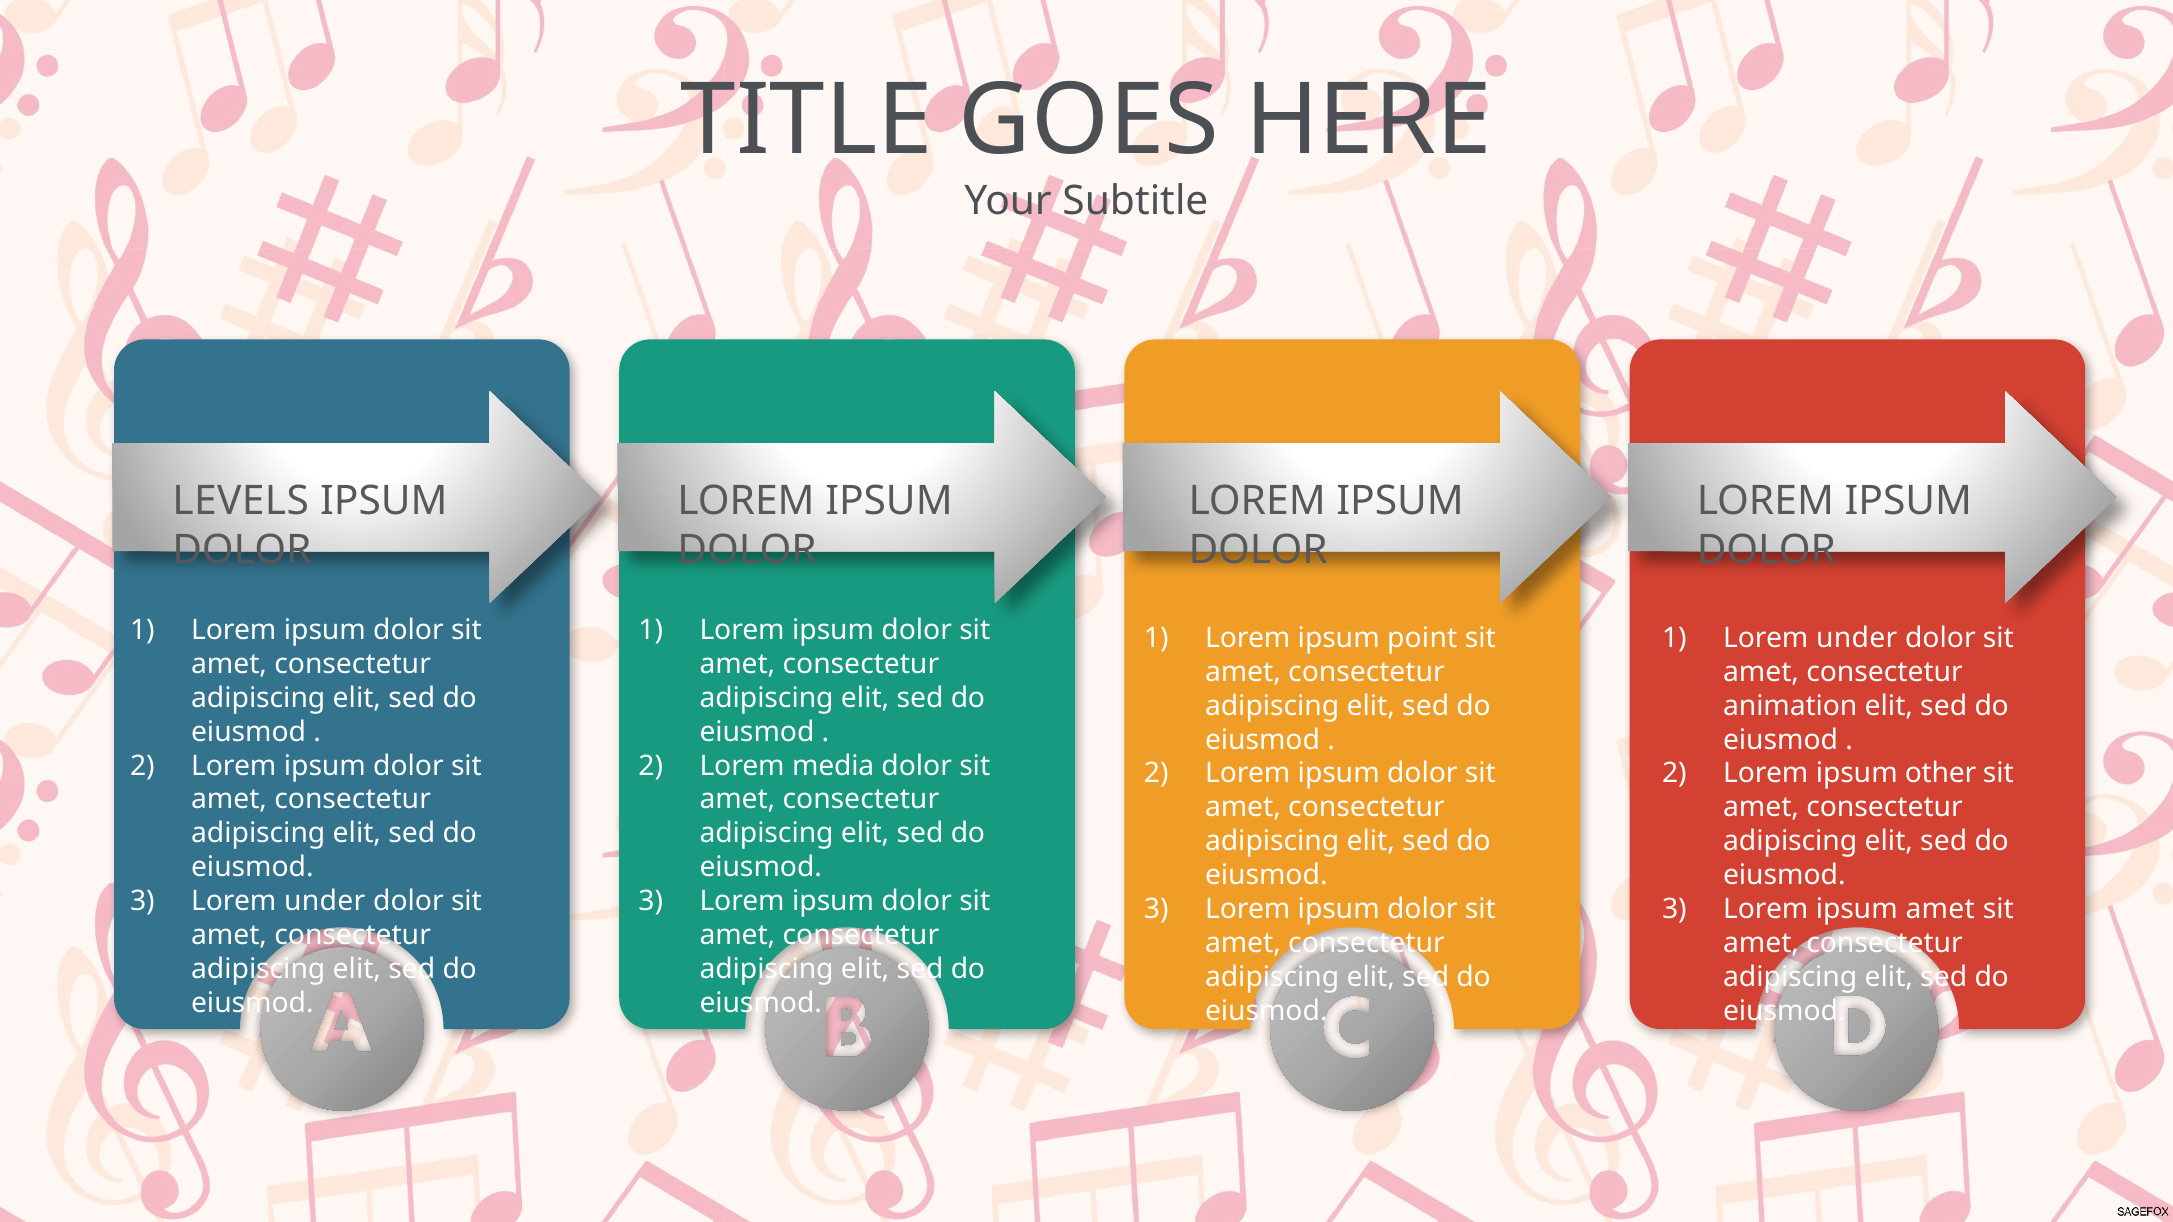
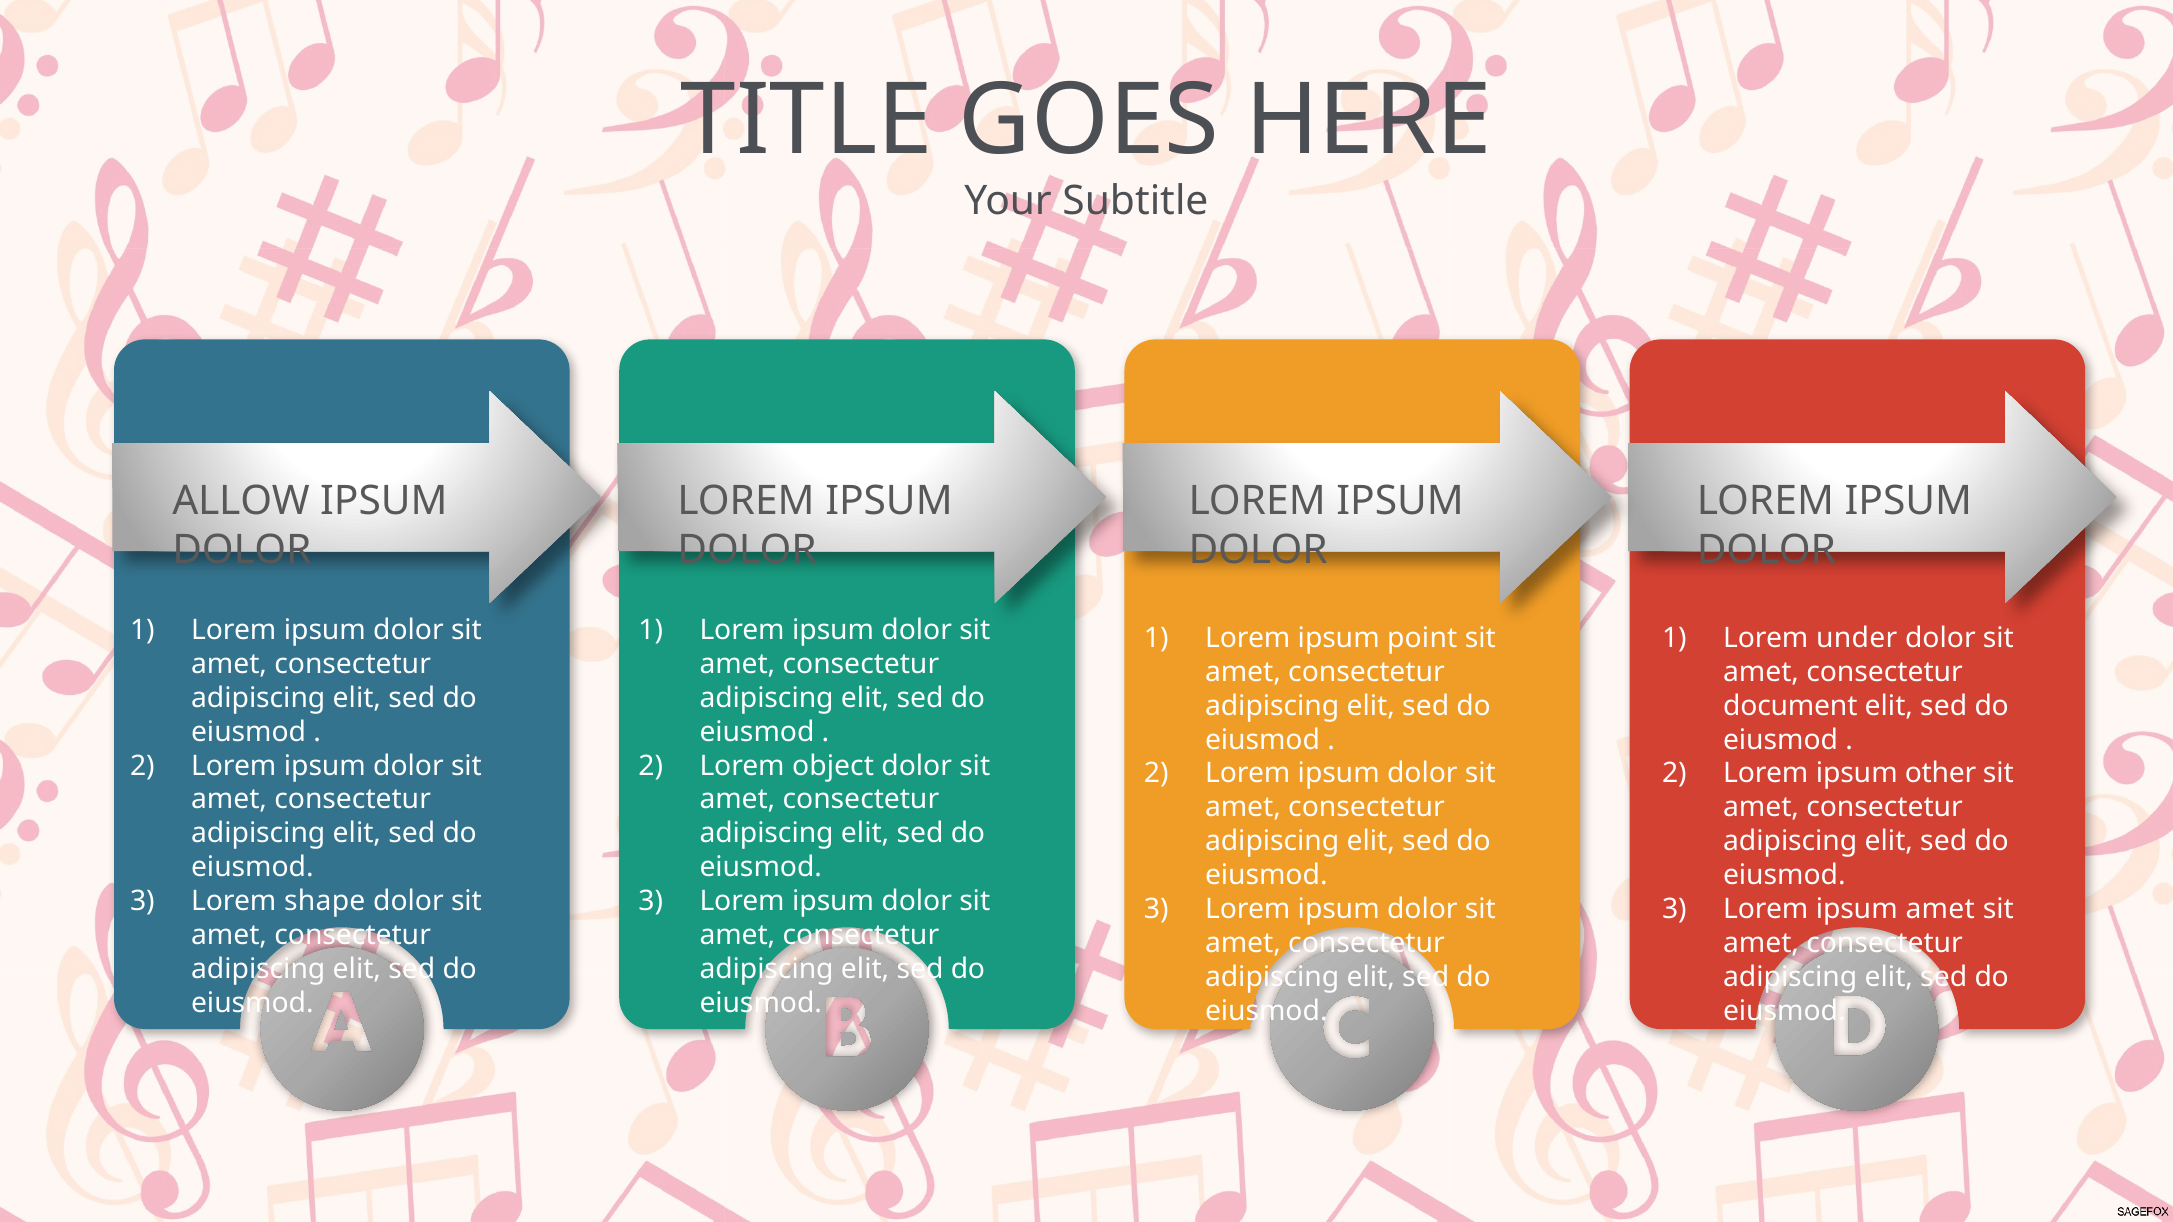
LEVELS: LEVELS -> ALLOW (241, 501)
animation: animation -> document (1790, 706)
media: media -> object (833, 766)
under: under -> shape (325, 902)
